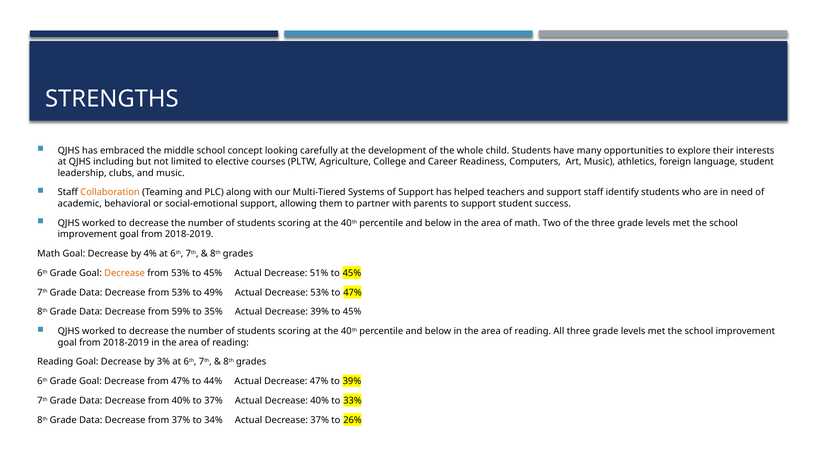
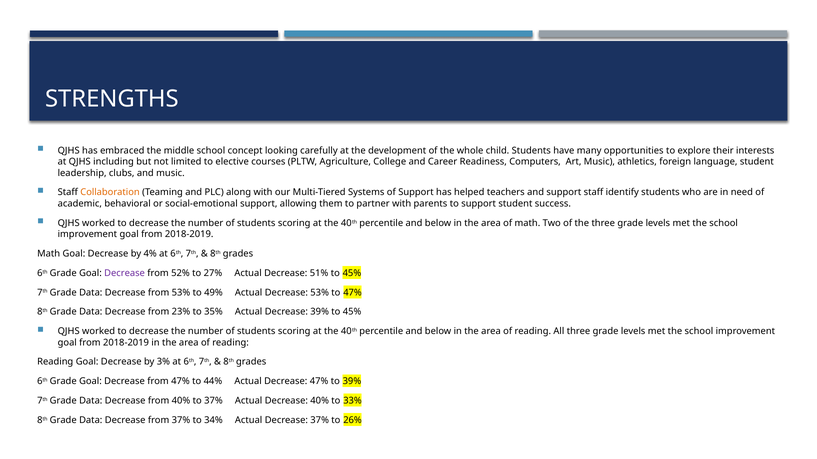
Decrease colour: orange -> purple (125, 273)
53%: 53% -> 52% (180, 273)
45%: 45% -> 27% (213, 273)
59%: 59% -> 23% (181, 312)
